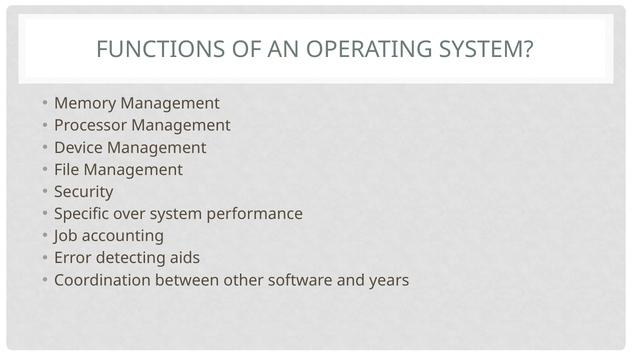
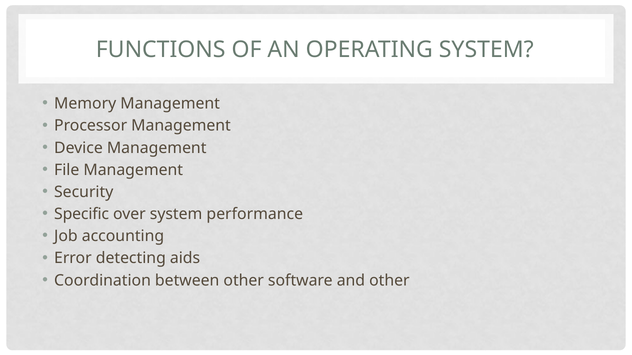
and years: years -> other (389, 281)
